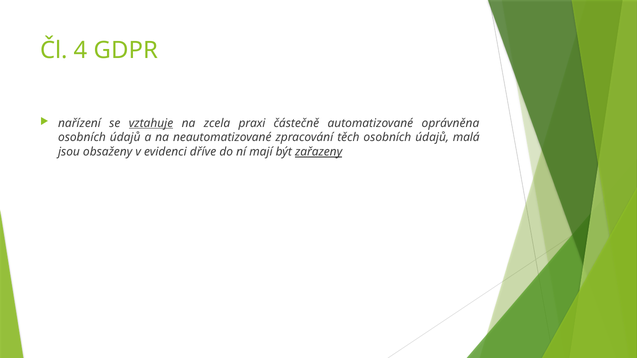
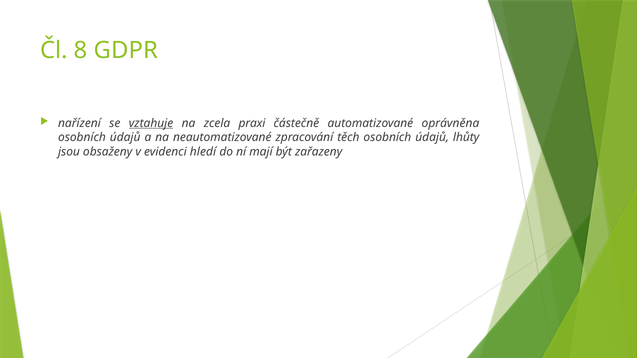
4: 4 -> 8 (81, 50)
malá: malá -> lhůty (466, 138)
dříve: dříve -> hledí (203, 152)
zařazeny underline: present -> none (319, 152)
